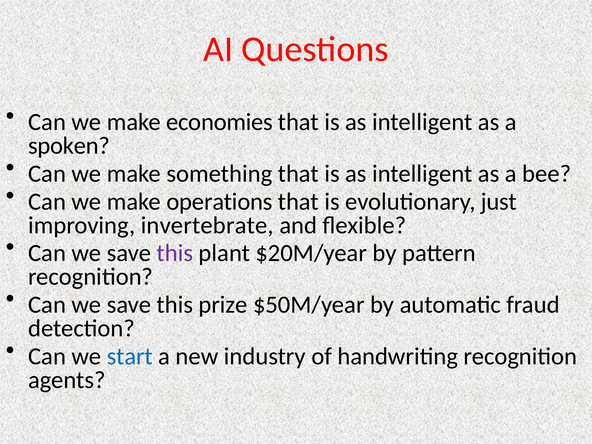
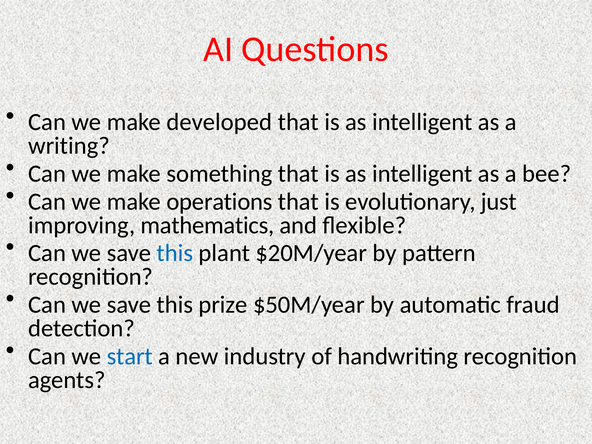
economies: economies -> developed (219, 122)
spoken: spoken -> writing (69, 146)
invertebrate: invertebrate -> mathematics (207, 225)
this colour: purple -> blue (175, 253)
